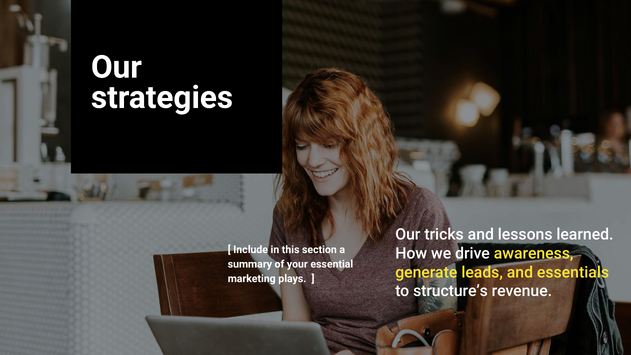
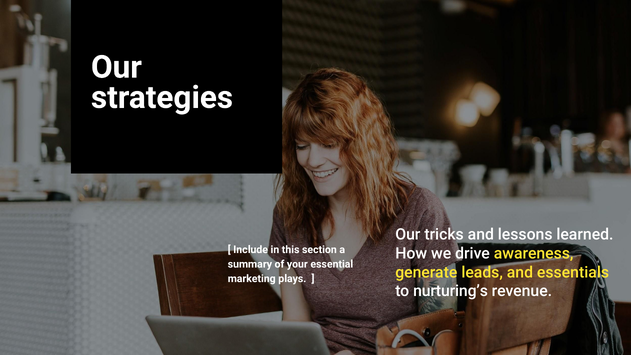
structure’s: structure’s -> nurturing’s (451, 291)
